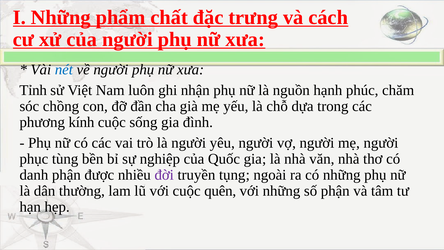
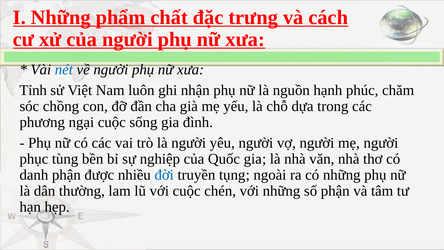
kính: kính -> ngại (81, 122)
đời colour: purple -> blue (164, 175)
quên: quên -> chén (220, 191)
